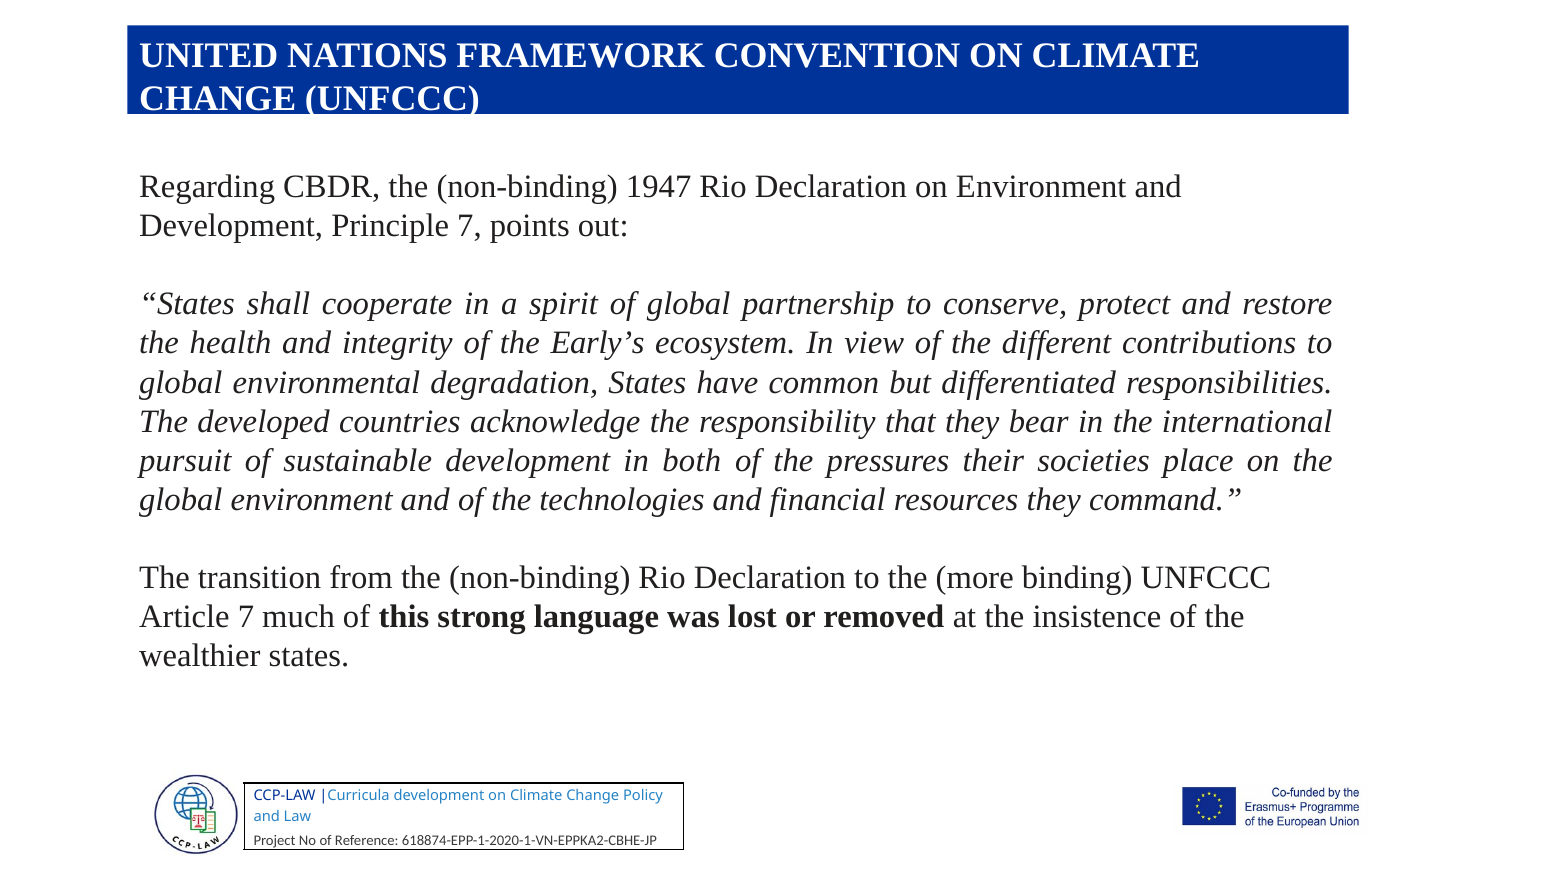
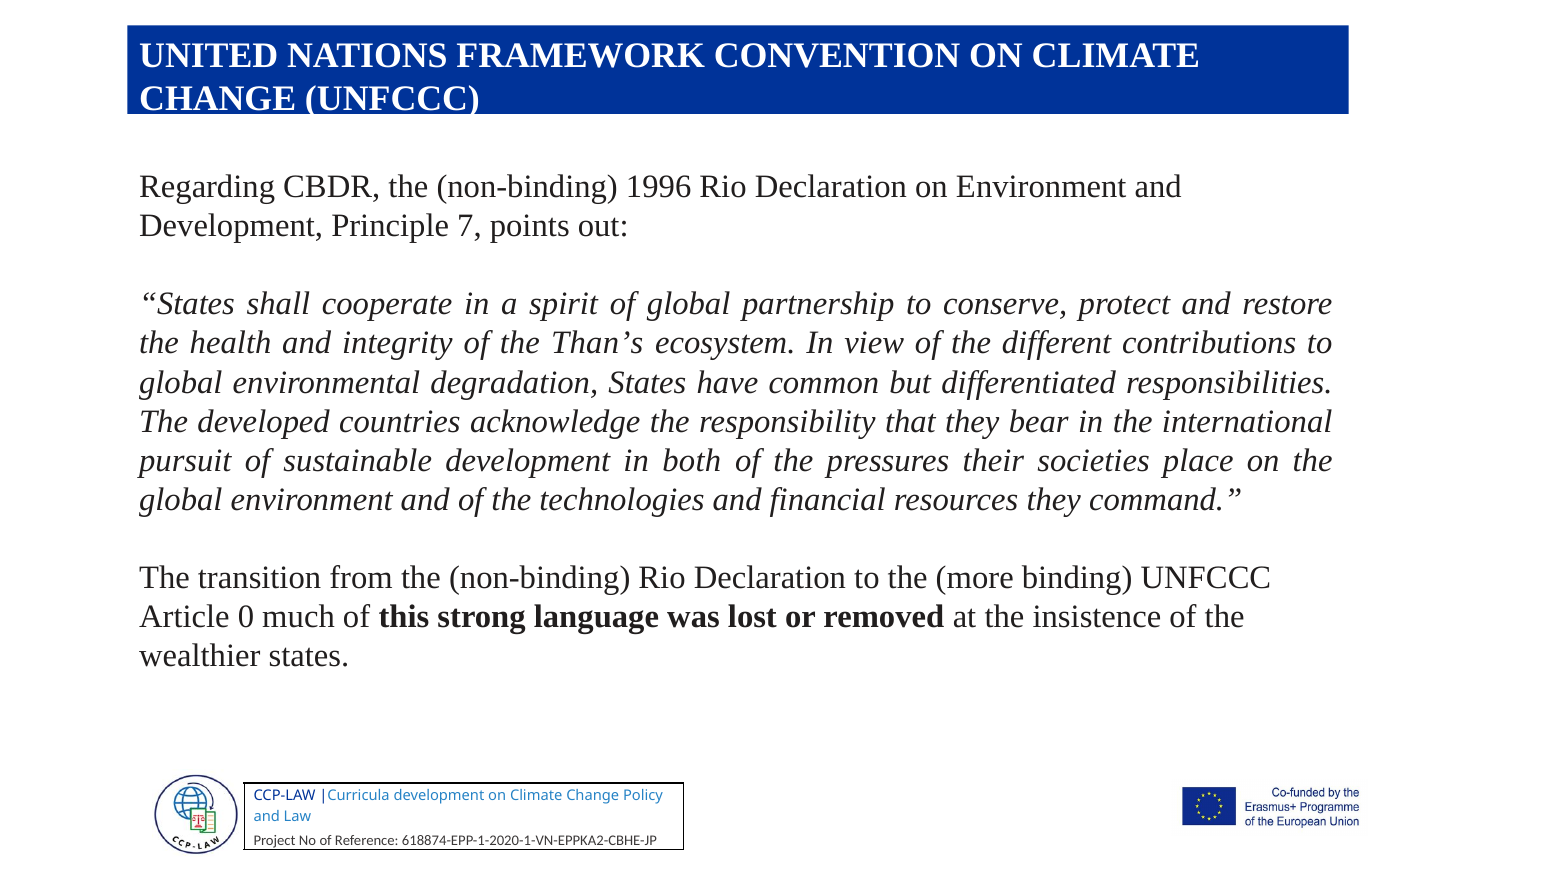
1947: 1947 -> 1996 (659, 187)
Early’s: Early’s -> Than’s (597, 343)
Article 7: 7 -> 0 (246, 617)
